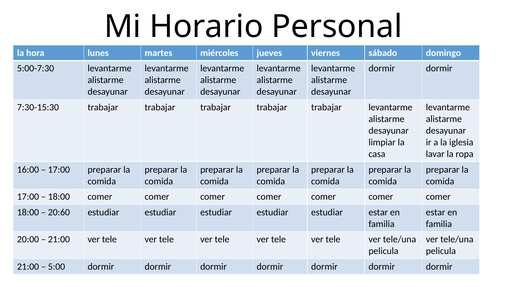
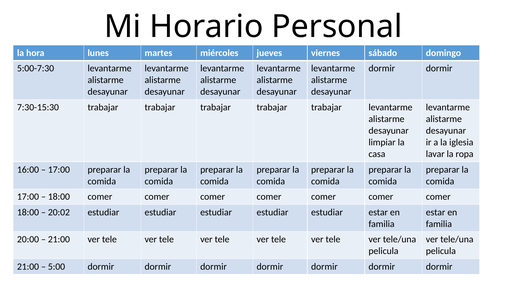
20:60: 20:60 -> 20:02 (59, 212)
